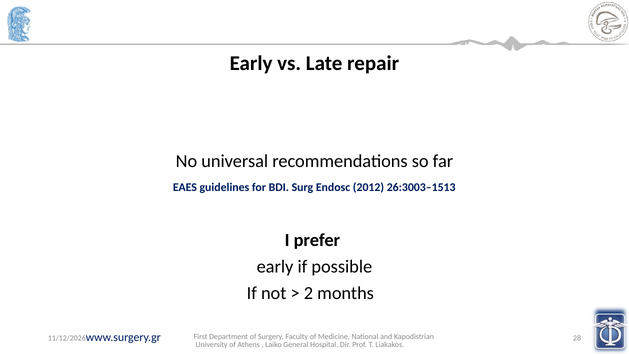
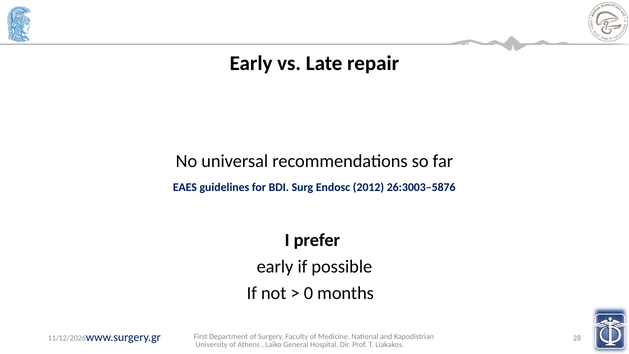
26:3003–1513: 26:3003–1513 -> 26:3003–5876 (421, 187)
2: 2 -> 0 (308, 293)
